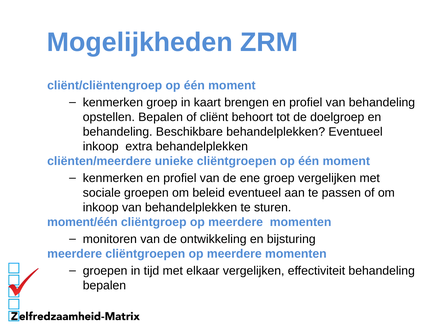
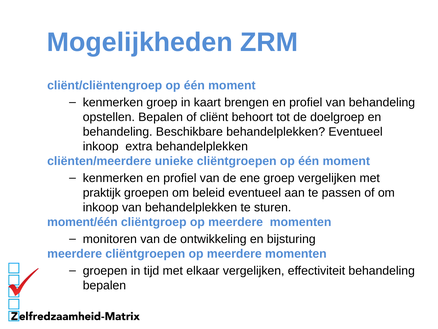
sociale: sociale -> praktijk (102, 193)
